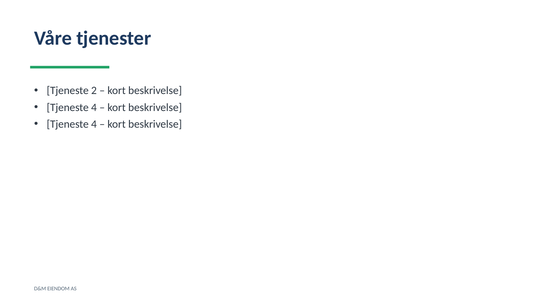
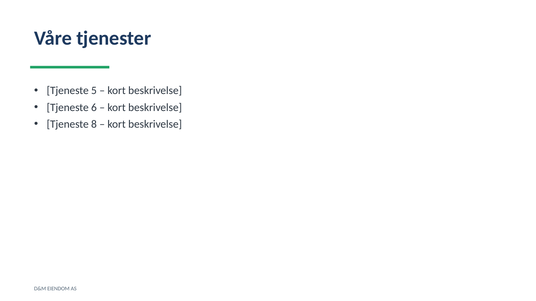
2: 2 -> 5 (94, 91)
4: 4 -> 6 (94, 108)
4: 4 -> 8 (94, 124)
